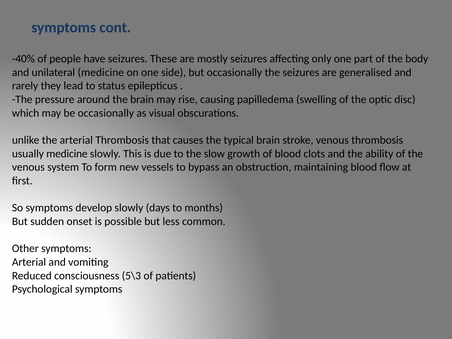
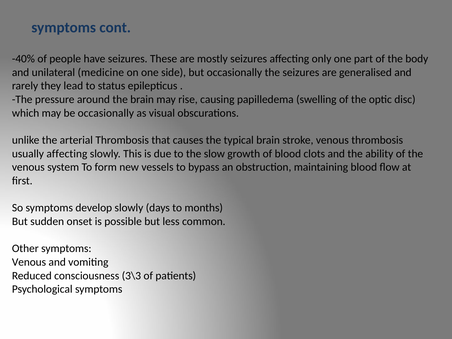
usually medicine: medicine -> affecting (67, 154)
Arterial: Arterial -> Venous (29, 262)
5\3: 5\3 -> 3\3 (131, 276)
